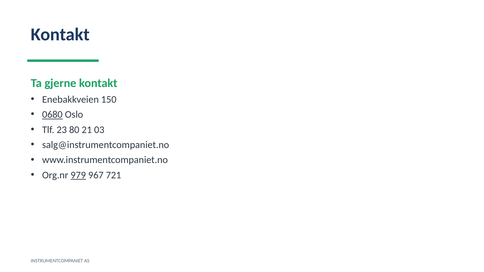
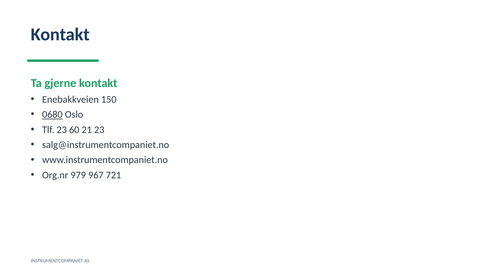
80: 80 -> 60 (74, 130)
21 03: 03 -> 23 (99, 130)
979 underline: present -> none (78, 175)
